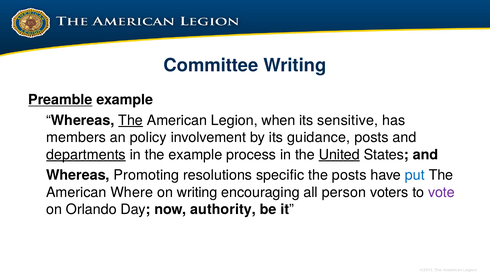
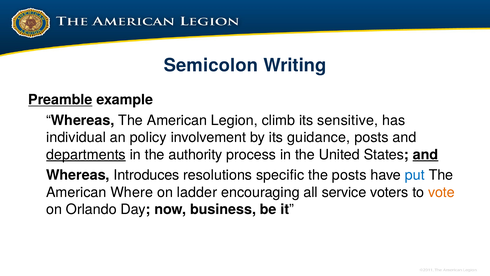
Committee: Committee -> Semicolon (211, 65)
The underline: present -> none (131, 120)
when: when -> climb (278, 120)
members: members -> individual (76, 137)
the example: example -> authority (195, 154)
United underline: present -> none (339, 154)
and underline: none -> present (426, 154)
Promoting: Promoting -> Introduces (147, 175)
on writing: writing -> ladder (197, 192)
person: person -> service (344, 192)
vote colour: purple -> orange (441, 192)
authority: authority -> business (223, 209)
